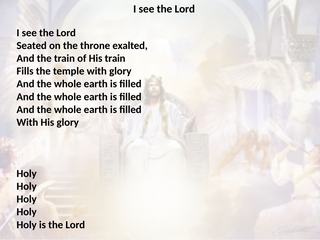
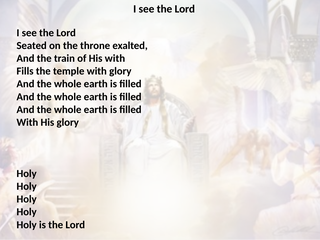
His train: train -> with (115, 58)
